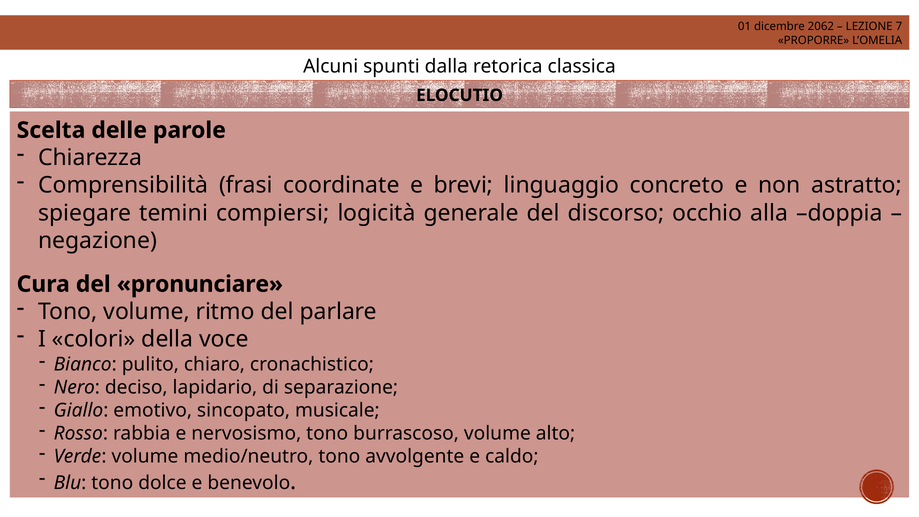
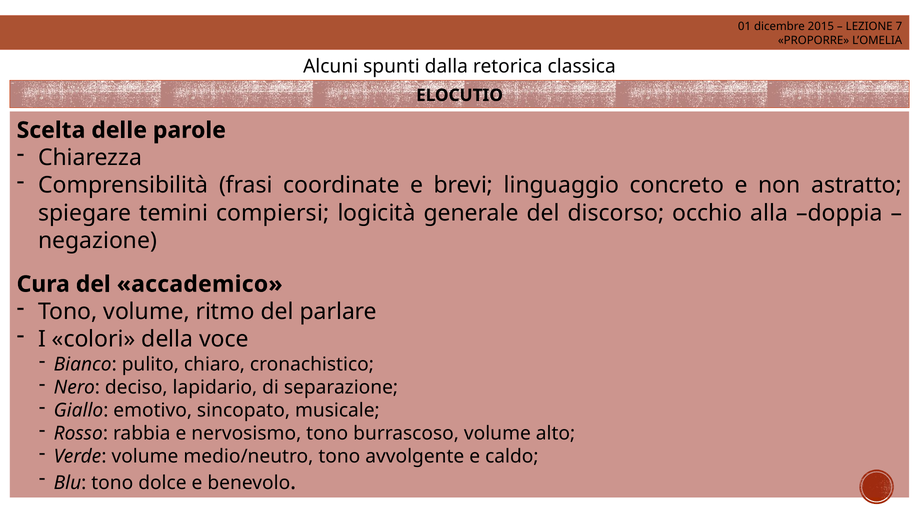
2062: 2062 -> 2015 (821, 26)
pronunciare: pronunciare -> accademico (200, 284)
